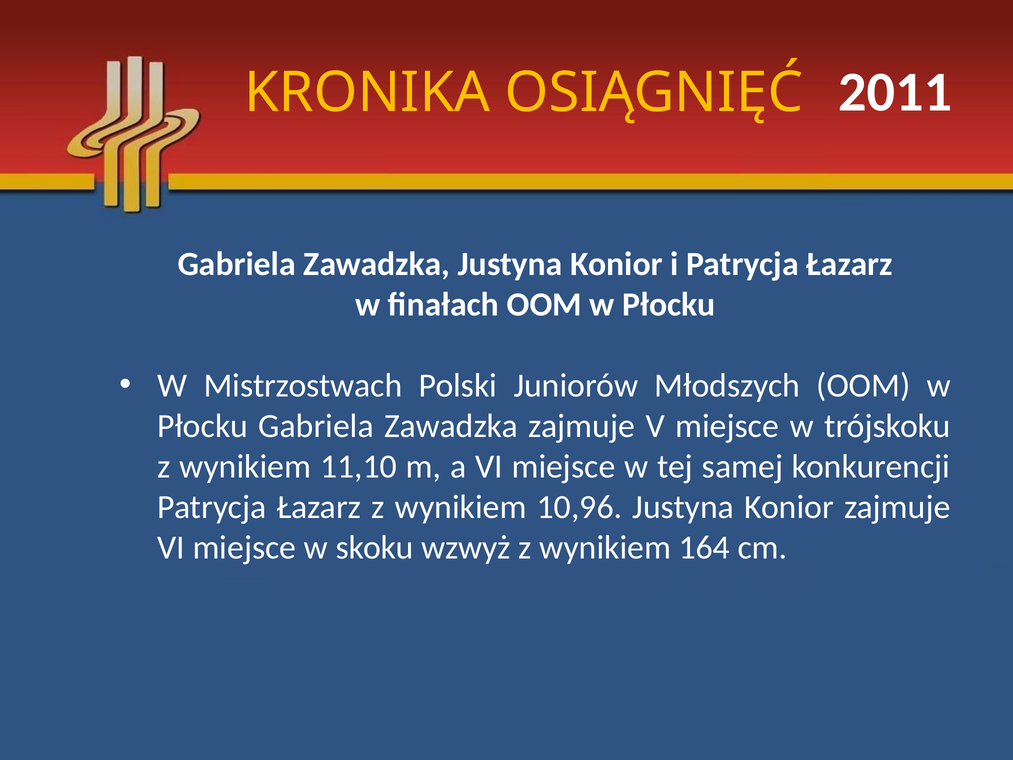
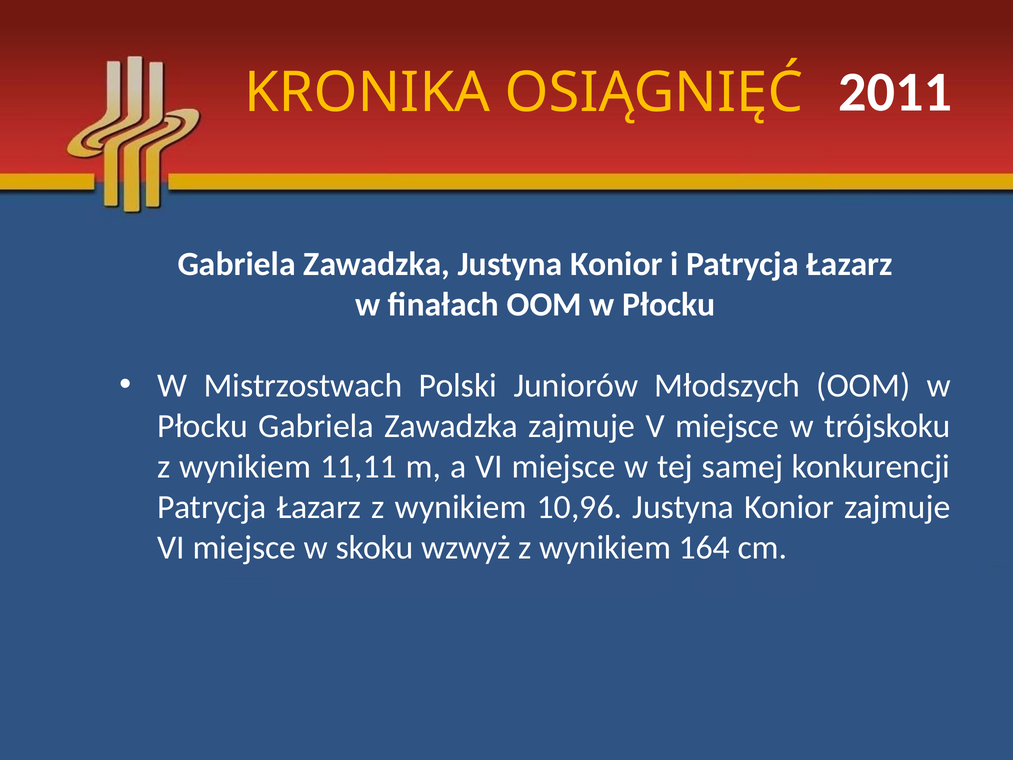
11,10: 11,10 -> 11,11 (359, 466)
